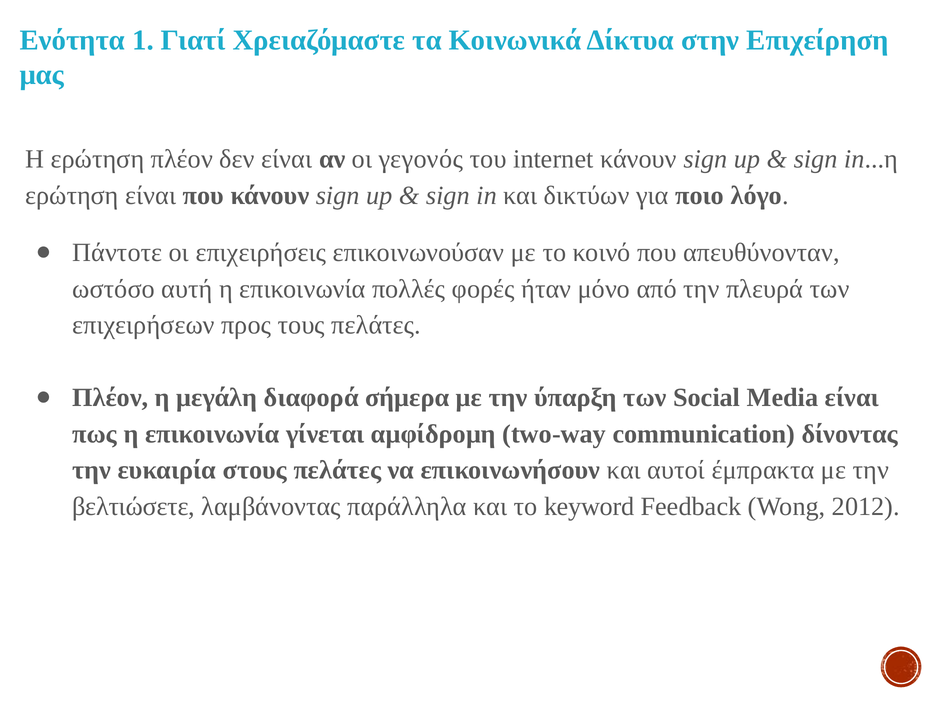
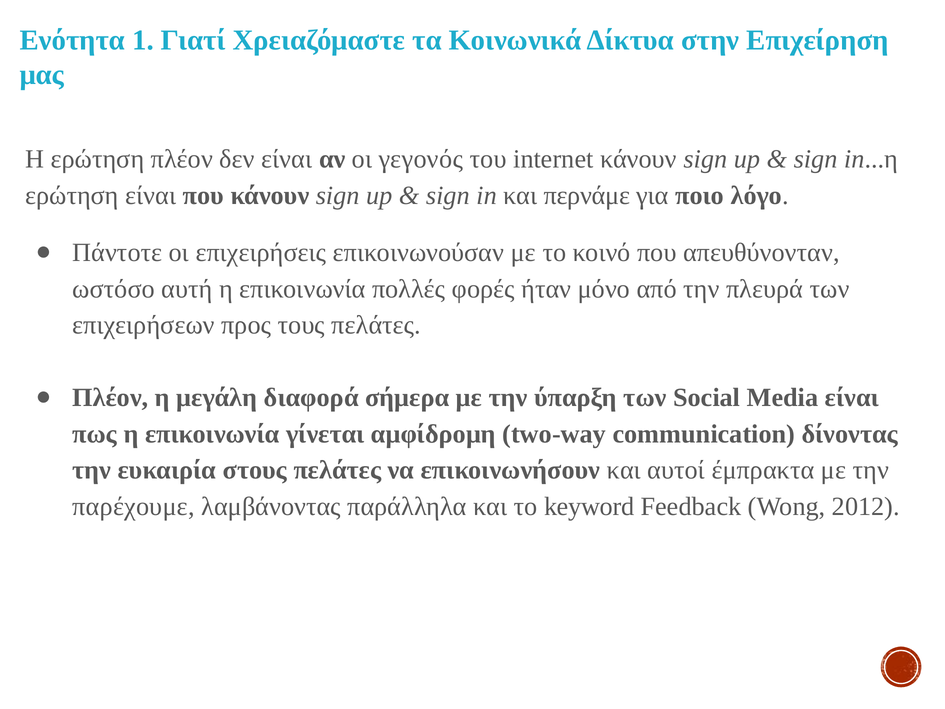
δικτύων: δικτύων -> περνάμε (587, 195)
βελτιώσετε: βελτιώσετε -> παρέχουμε (133, 506)
